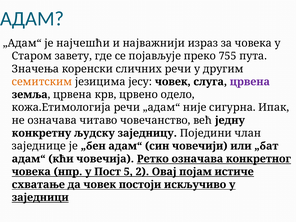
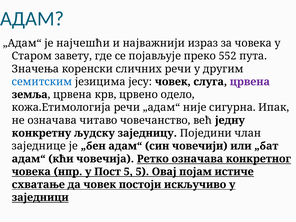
755: 755 -> 552 (228, 56)
семитским colour: orange -> blue (42, 82)
5 2: 2 -> 5 (142, 172)
